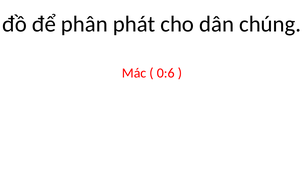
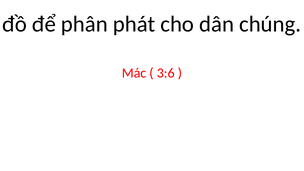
0:6: 0:6 -> 3:6 (166, 73)
